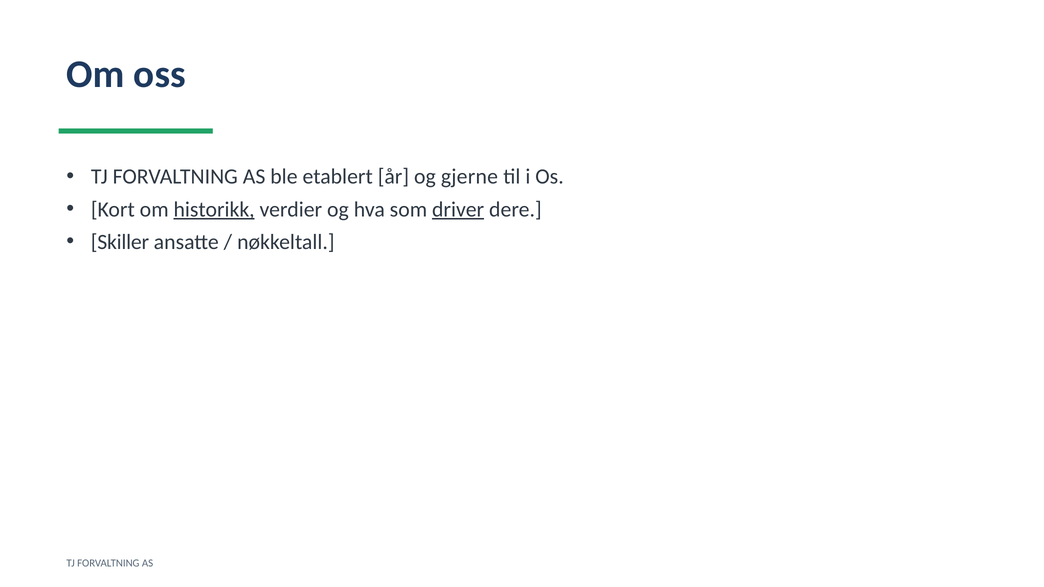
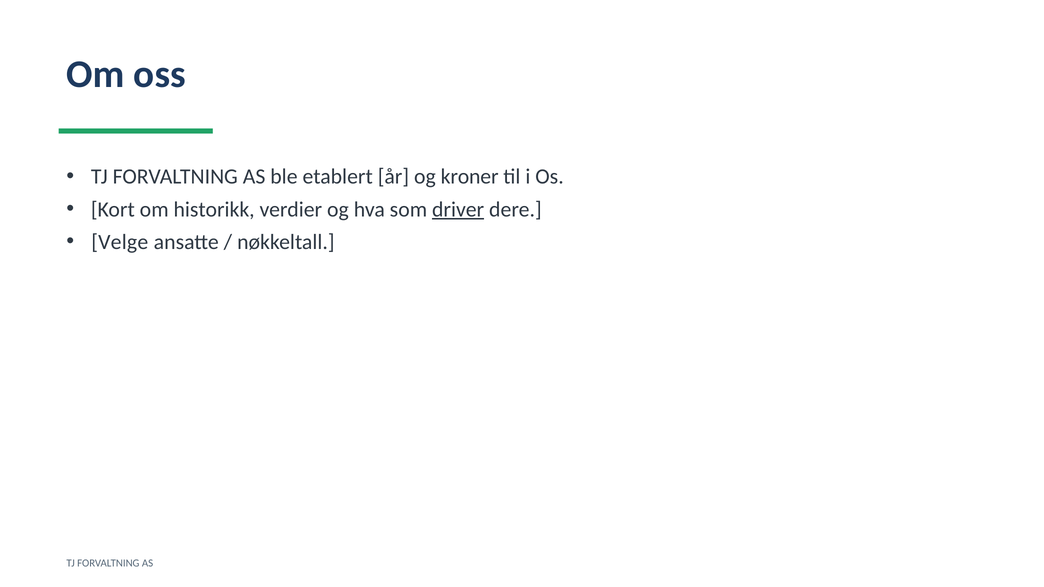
gjerne: gjerne -> kroner (470, 177)
historikk underline: present -> none (214, 209)
Skiller: Skiller -> Velge (120, 242)
